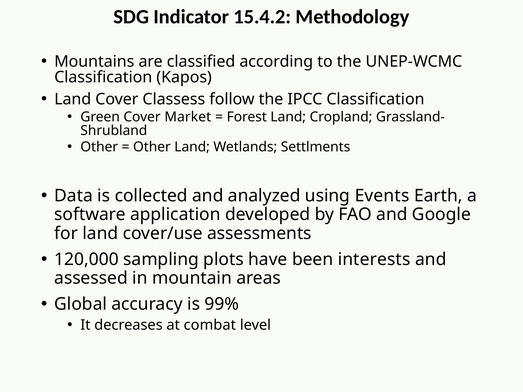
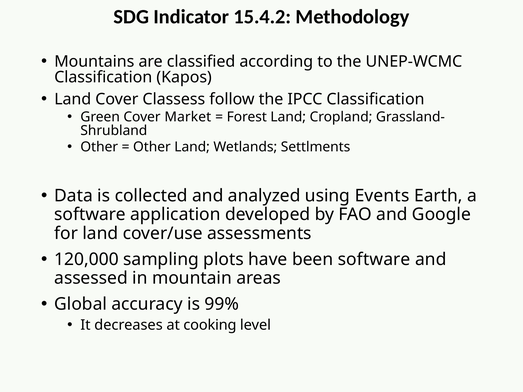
been interests: interests -> software (374, 259)
combat: combat -> cooking (210, 325)
